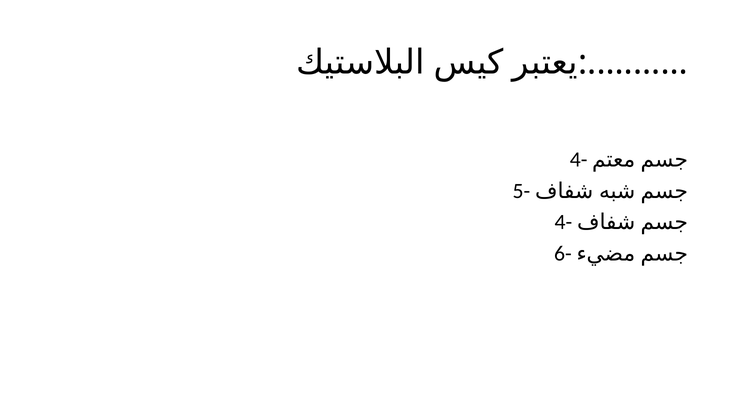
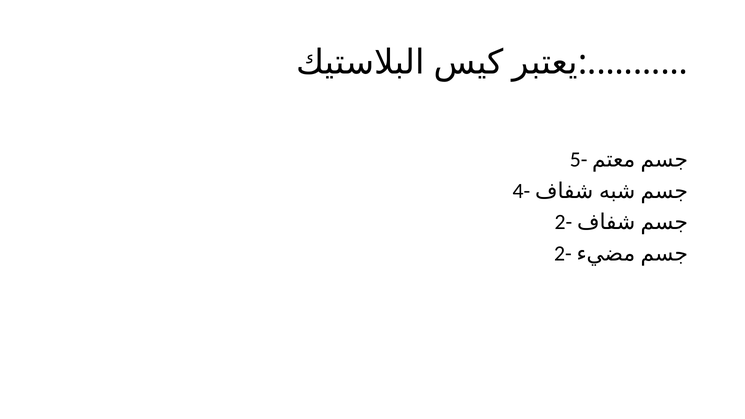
4-: 4- -> 5- (579, 160)
5-: 5- -> 4- (521, 191)
4-: 4- -> 2- (563, 222)
6-: 6- -> 2- (563, 254)
